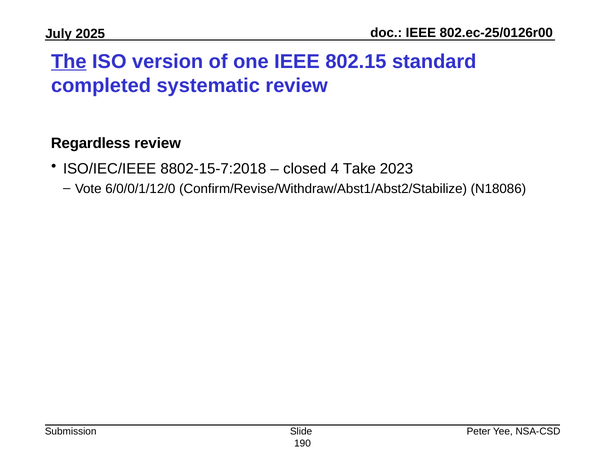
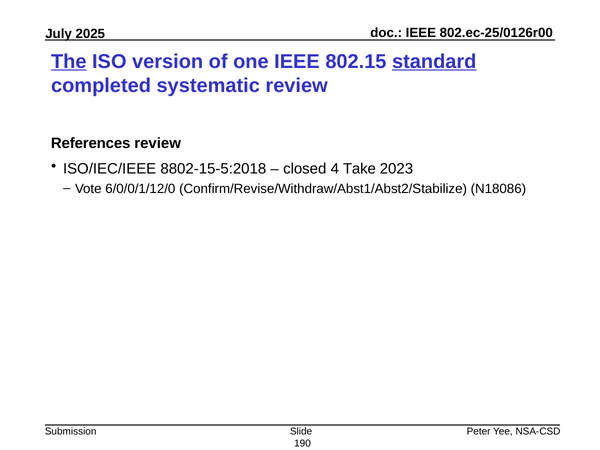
standard underline: none -> present (434, 61)
Regardless: Regardless -> References (91, 143)
8802-15-7:2018: 8802-15-7:2018 -> 8802-15-5:2018 (213, 169)
